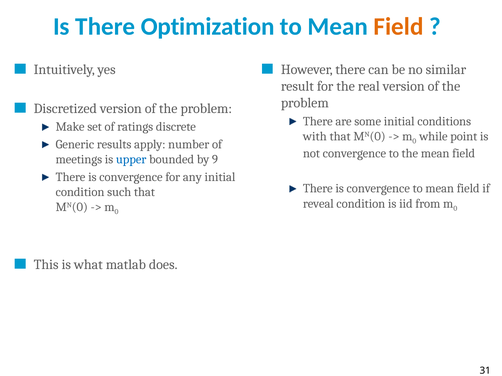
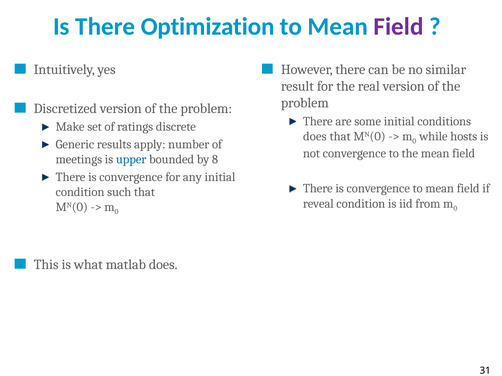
Field colour: orange -> purple (399, 27)
with: with -> does (315, 136)
point: point -> hosts (464, 136)
9: 9 -> 8 (215, 160)
